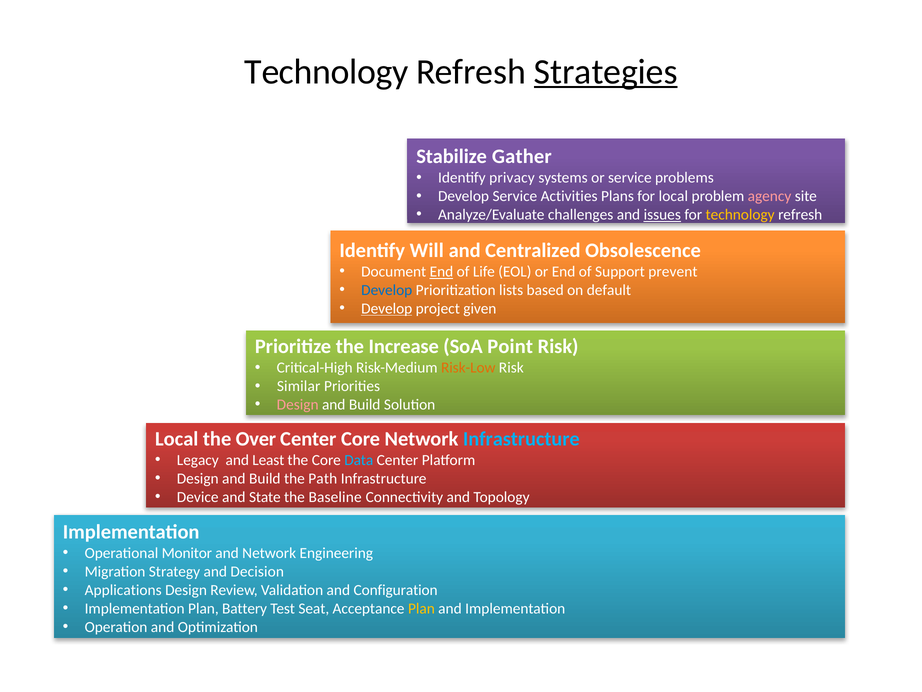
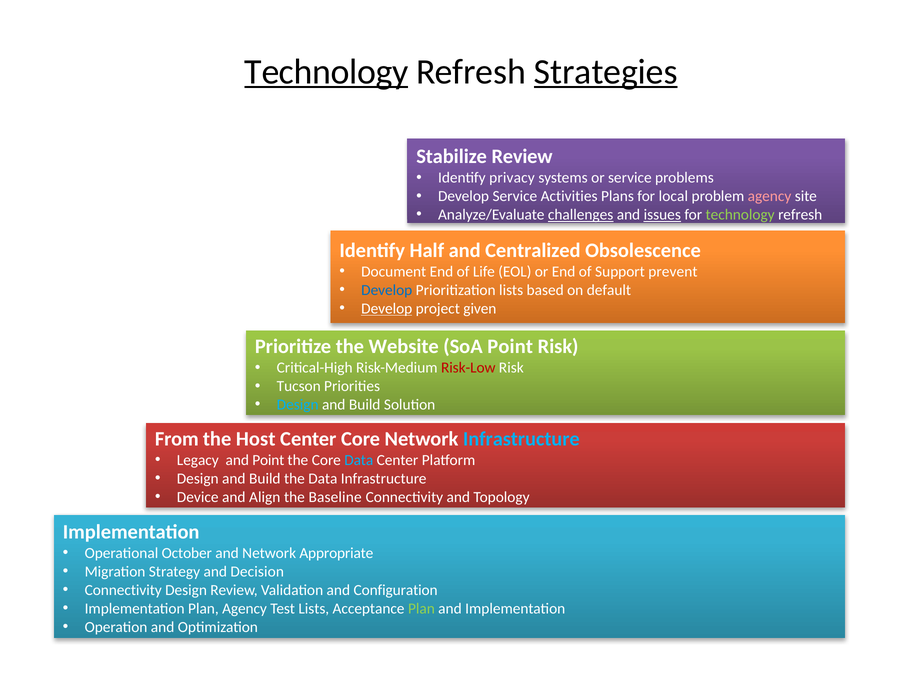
Technology underline: none -> present (326, 72)
Stabilize Gather: Gather -> Review (522, 157)
challenges underline: none -> present (581, 215)
technology colour: yellow -> light green (740, 215)
Will: Will -> Half (427, 250)
End underline: present -> none (441, 272)
Increase: Increase -> Website (404, 346)
Risk-Low colour: orange -> red (468, 368)
Similar: Similar -> Tucson (299, 386)
Design colour: pink -> light blue (298, 404)
Local: Local -> From (177, 439)
Over: Over -> Host (256, 439)
and Least: Least -> Point (268, 460)
the Path: Path -> Data (323, 478)
State: State -> Align (265, 497)
Monitor: Monitor -> October (187, 553)
Engineering: Engineering -> Appropriate (336, 553)
Applications: Applications -> Connectivity (123, 590)
Plan Battery: Battery -> Agency (245, 608)
Test Seat: Seat -> Lists (314, 608)
Plan colour: yellow -> light green (421, 608)
